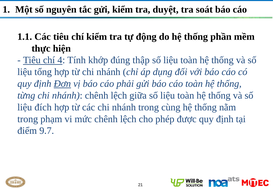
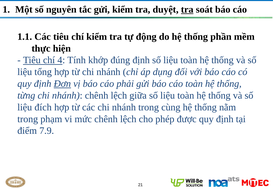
tra underline: none -> present (187, 10)
đúng thập: thập -> định (141, 60)
9.7: 9.7 -> 7.9 (47, 131)
